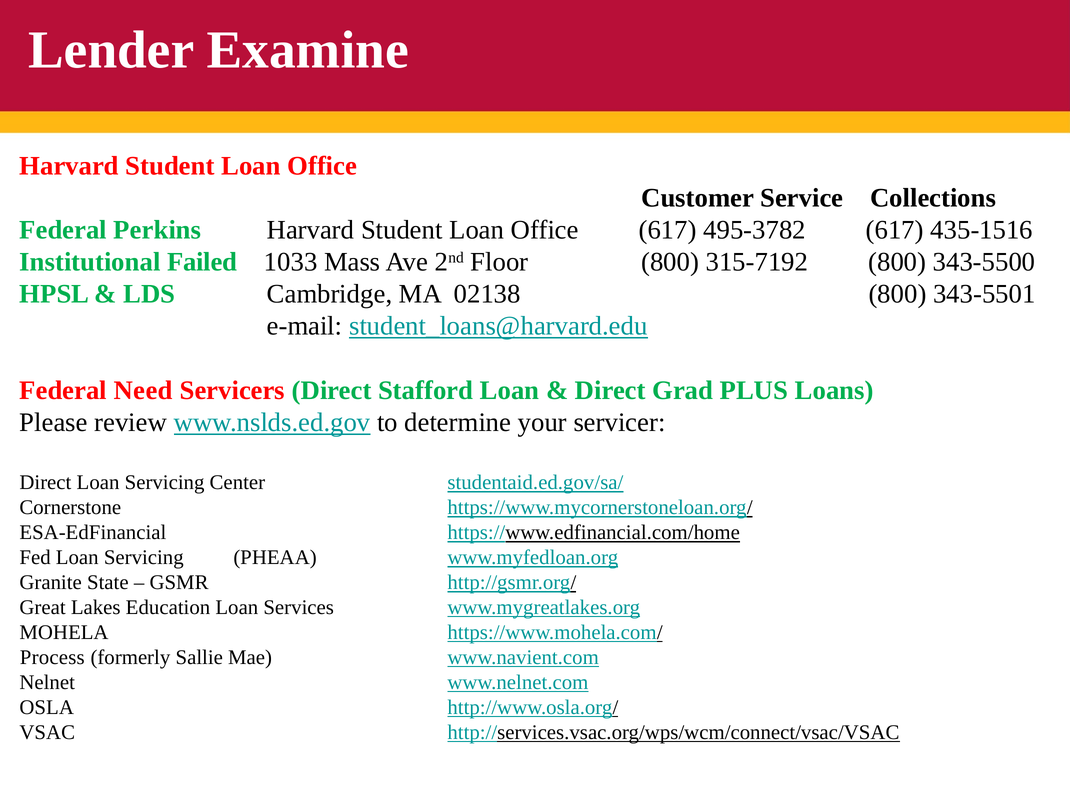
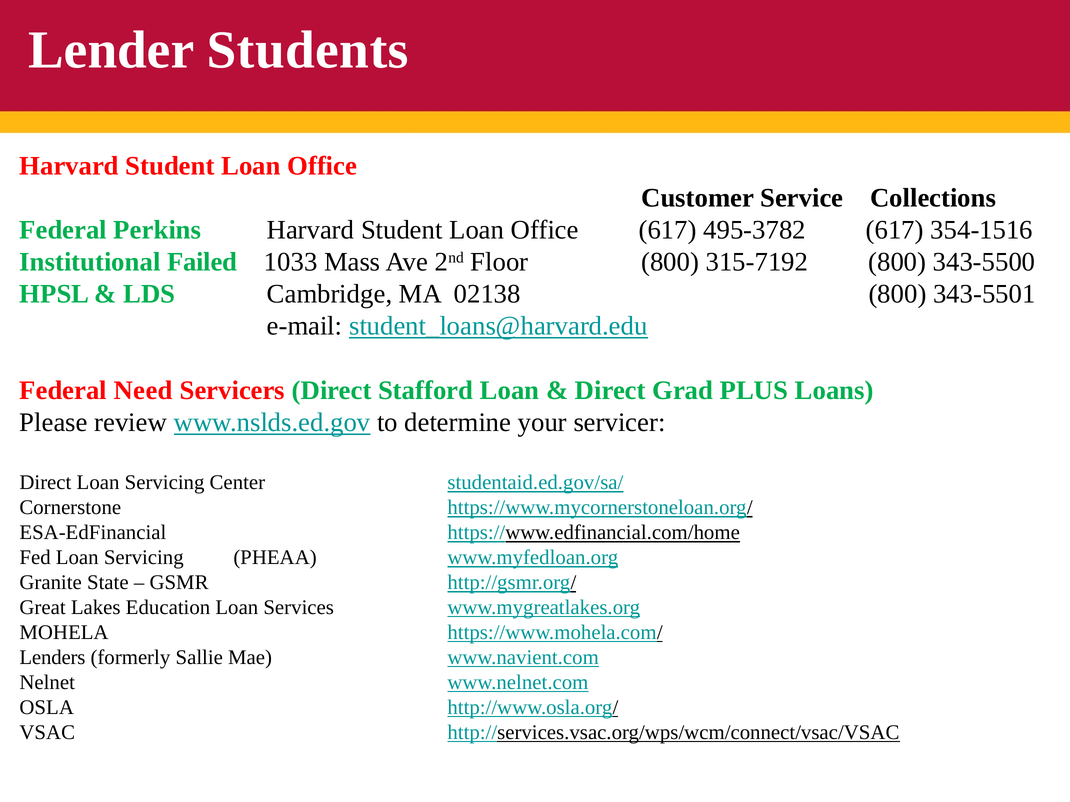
Examine: Examine -> Students (308, 50)
435-1516: 435-1516 -> 354-1516 (982, 230)
Process: Process -> Lenders (52, 658)
